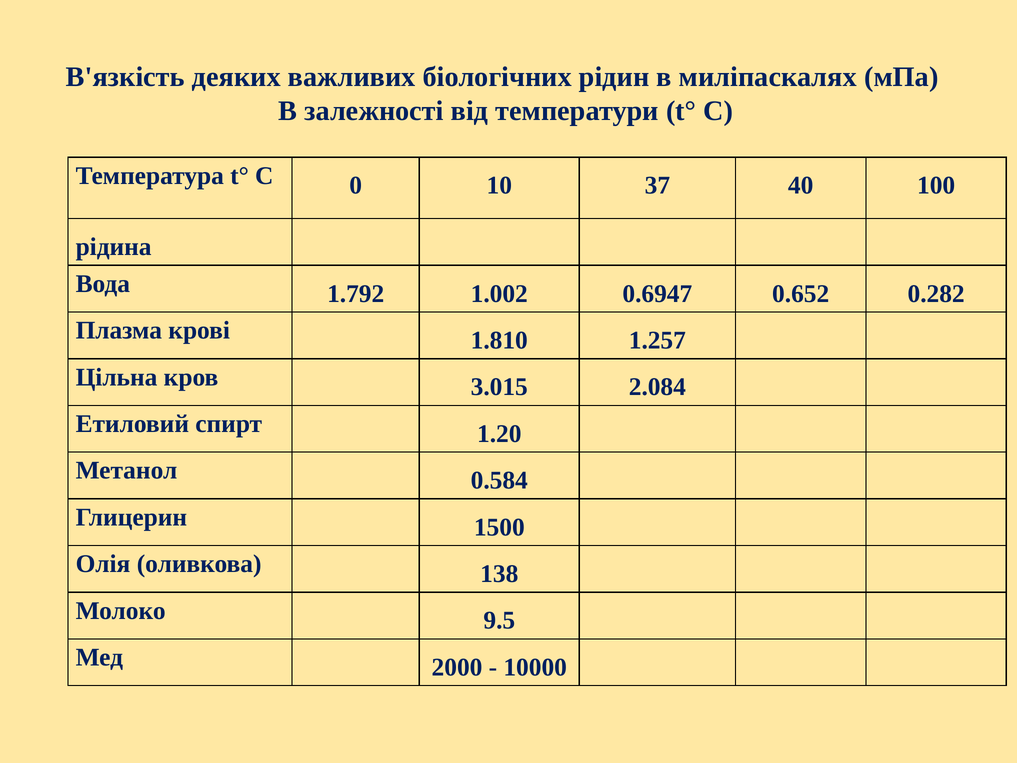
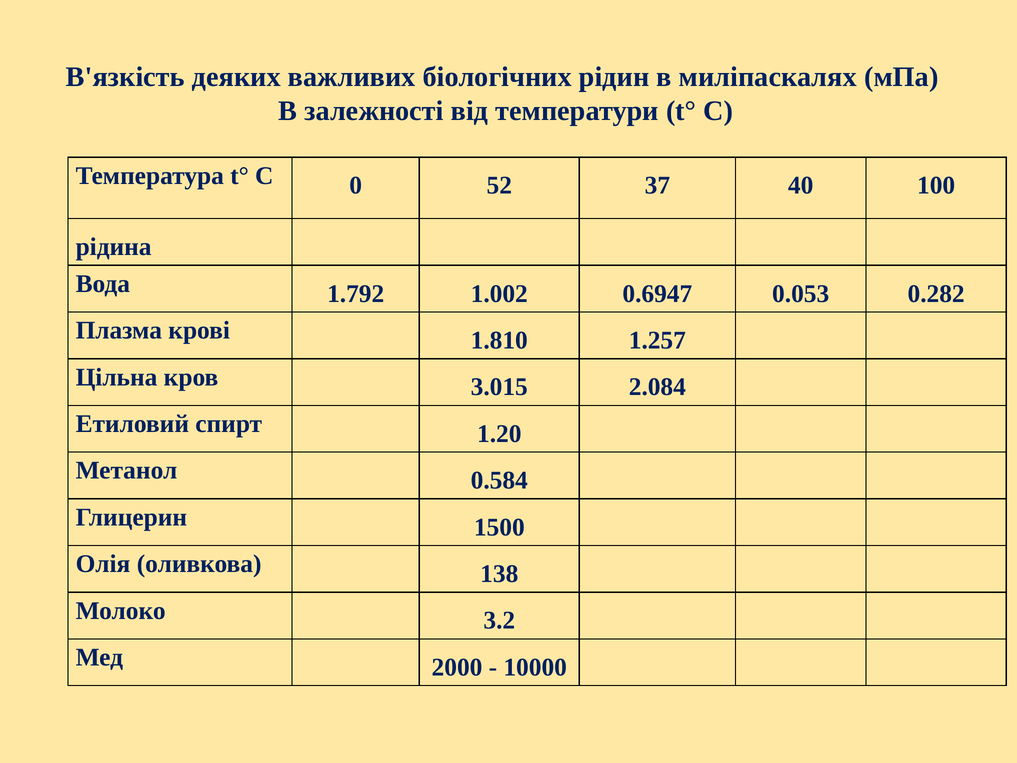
10: 10 -> 52 (499, 185)
0.652: 0.652 -> 0.053 (801, 294)
9.5: 9.5 -> 3.2 (499, 620)
